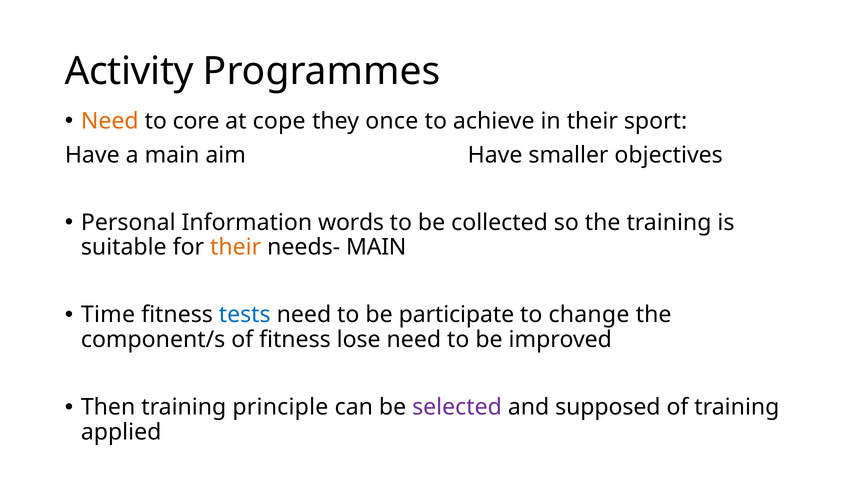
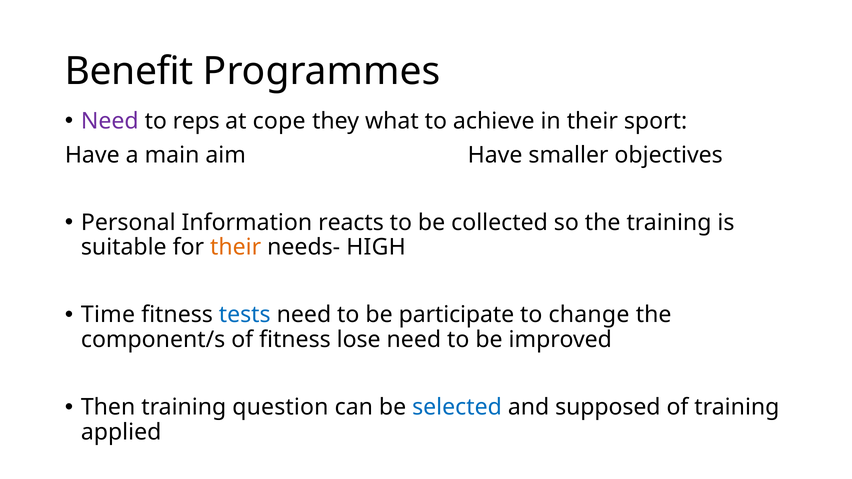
Activity: Activity -> Benefit (129, 72)
Need colour: orange -> purple (110, 121)
core: core -> reps (196, 121)
once: once -> what (392, 121)
words: words -> reacts (351, 223)
needs- MAIN: MAIN -> HIGH (376, 247)
principle: principle -> question (280, 408)
selected colour: purple -> blue (457, 408)
